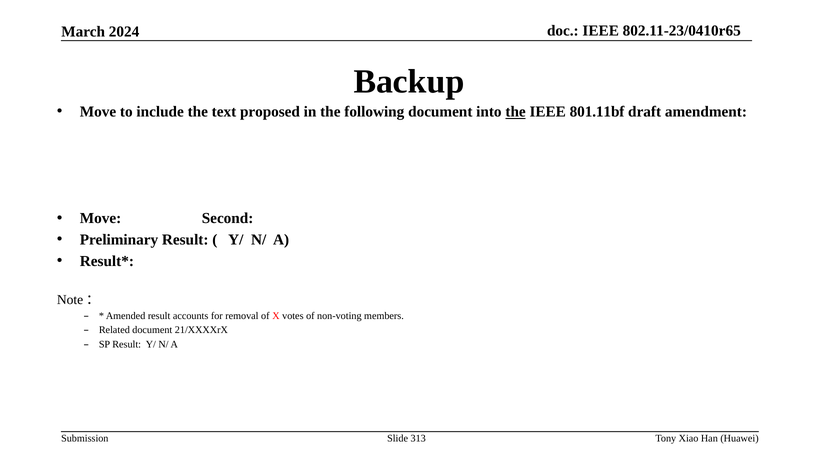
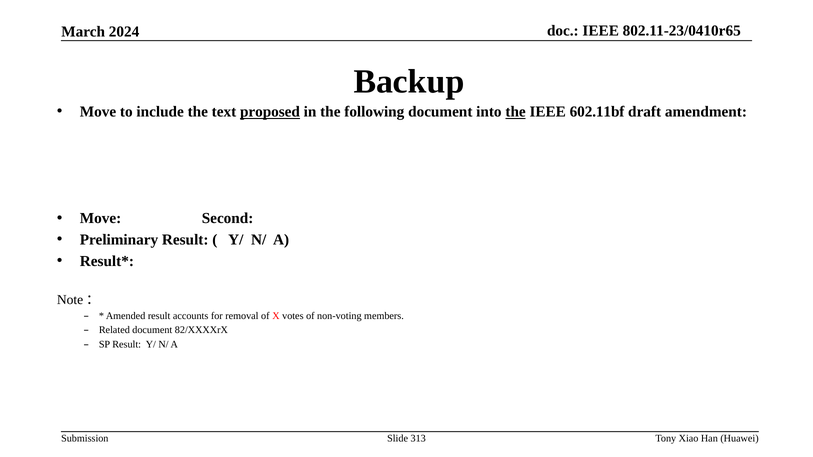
proposed underline: none -> present (270, 112)
801.11bf: 801.11bf -> 602.11bf (597, 112)
21/XXXXrX: 21/XXXXrX -> 82/XXXXrX (201, 330)
